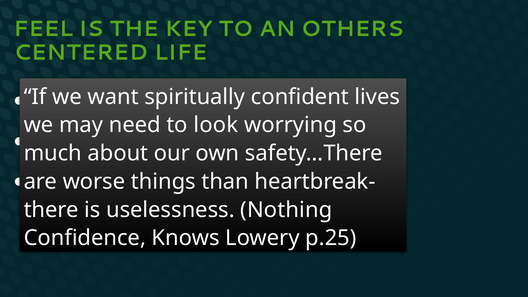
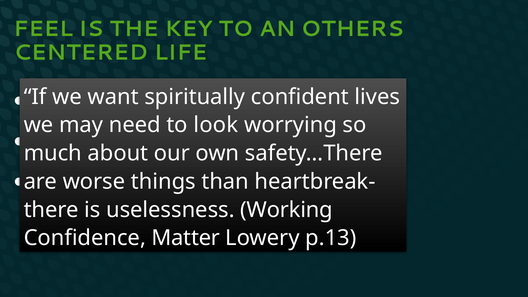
Nothing: Nothing -> Working (286, 210)
Knows: Knows -> Matter (186, 238)
p.25: p.25 -> p.13 (331, 238)
